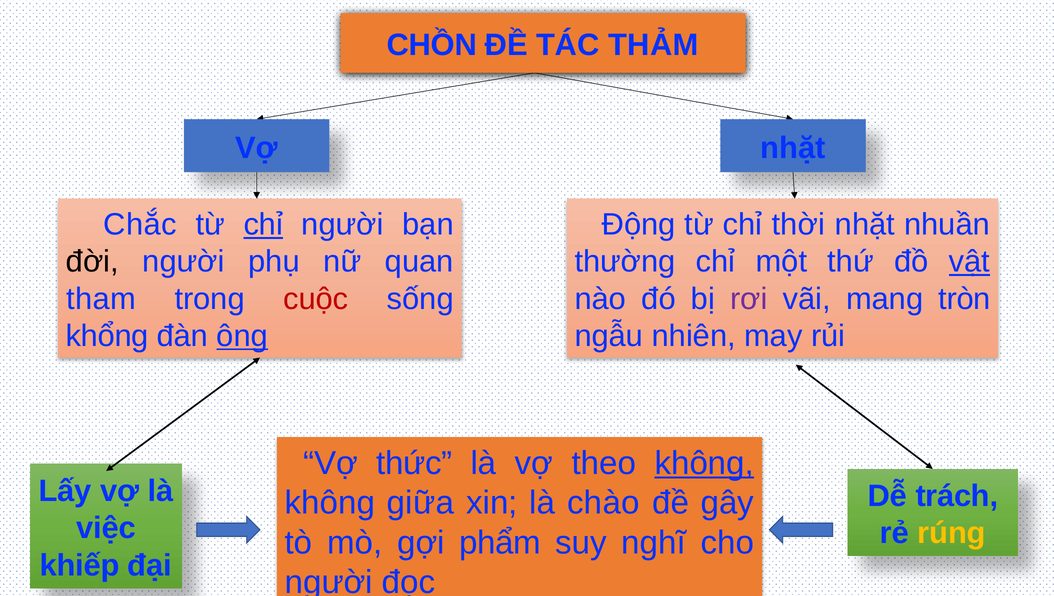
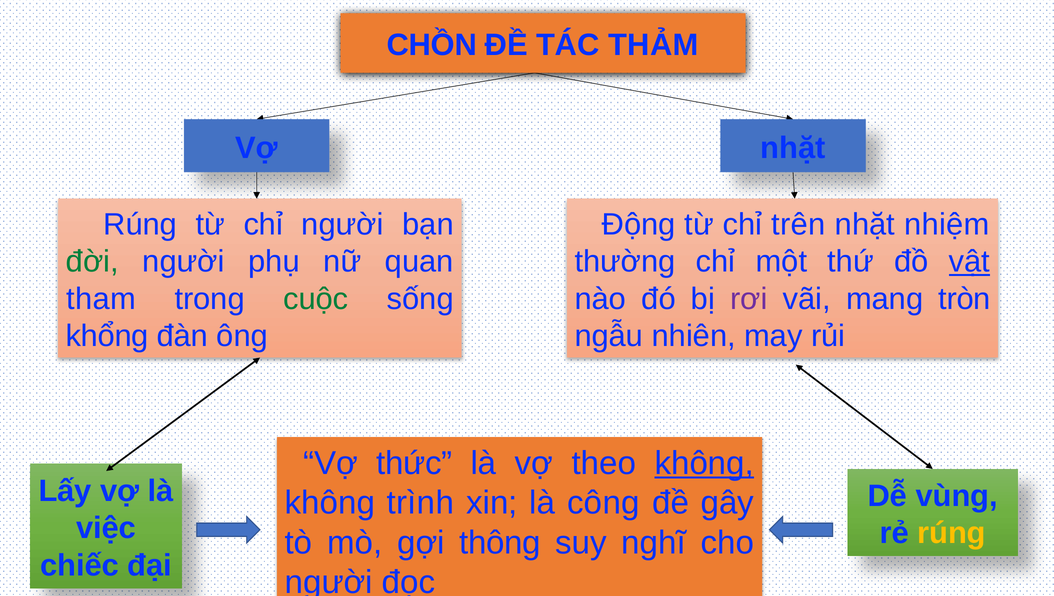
Chắc: Chắc -> Rúng (140, 225)
chỉ underline: present -> none (263, 225)
thời: thời -> trên (798, 225)
nhuần: nhuần -> nhiệm (947, 225)
đời colour: black -> green (92, 262)
cuộc colour: red -> green (316, 299)
ông underline: present -> none (242, 336)
trách: trách -> vùng (957, 496)
giữa: giữa -> trình (420, 503)
chào: chào -> công (603, 503)
phẩm: phẩm -> thông (500, 543)
khiếp: khiếp -> chiếc (80, 565)
